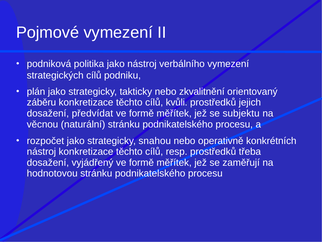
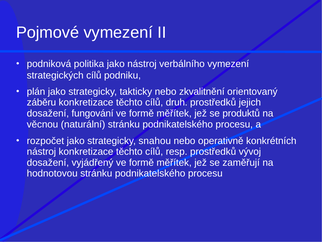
kvůli: kvůli -> druh (177, 102)
předvídat: předvídat -> fungování (93, 113)
subjektu: subjektu -> produktů (241, 113)
třeba: třeba -> vývoj (250, 151)
